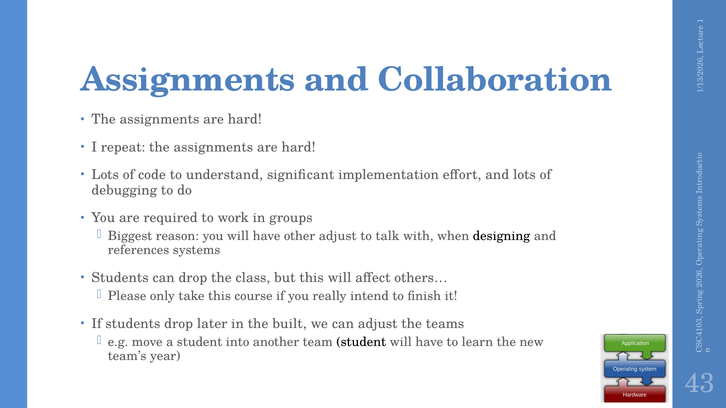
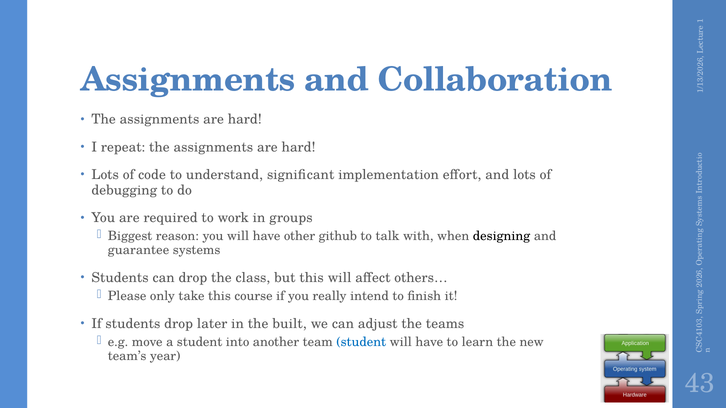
other adjust: adjust -> github (338, 236)
references: references -> guarantee (139, 250)
student colour: black -> blue (361, 342)
